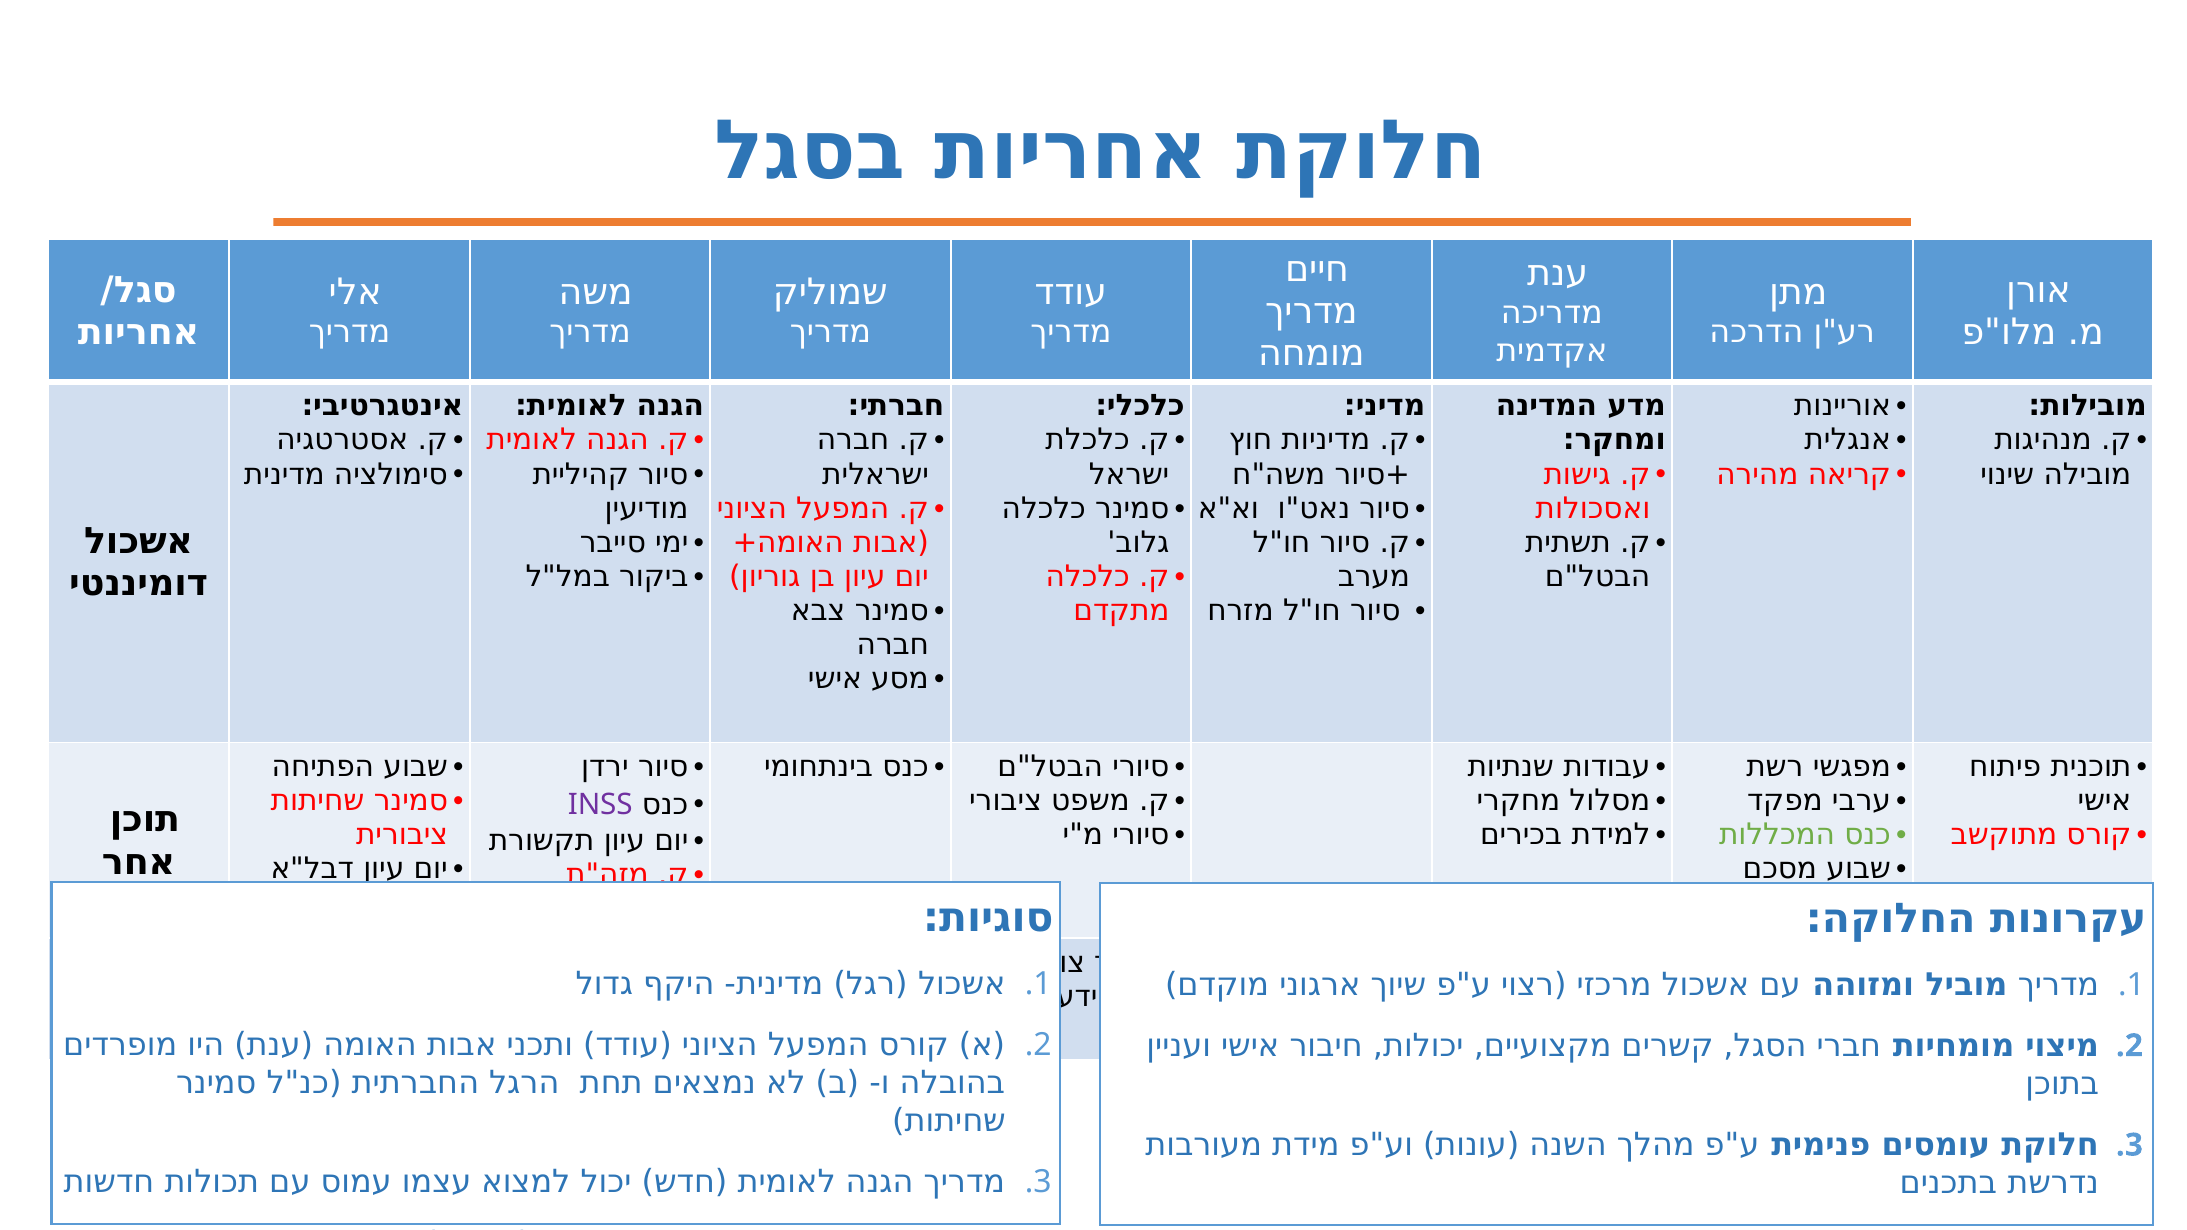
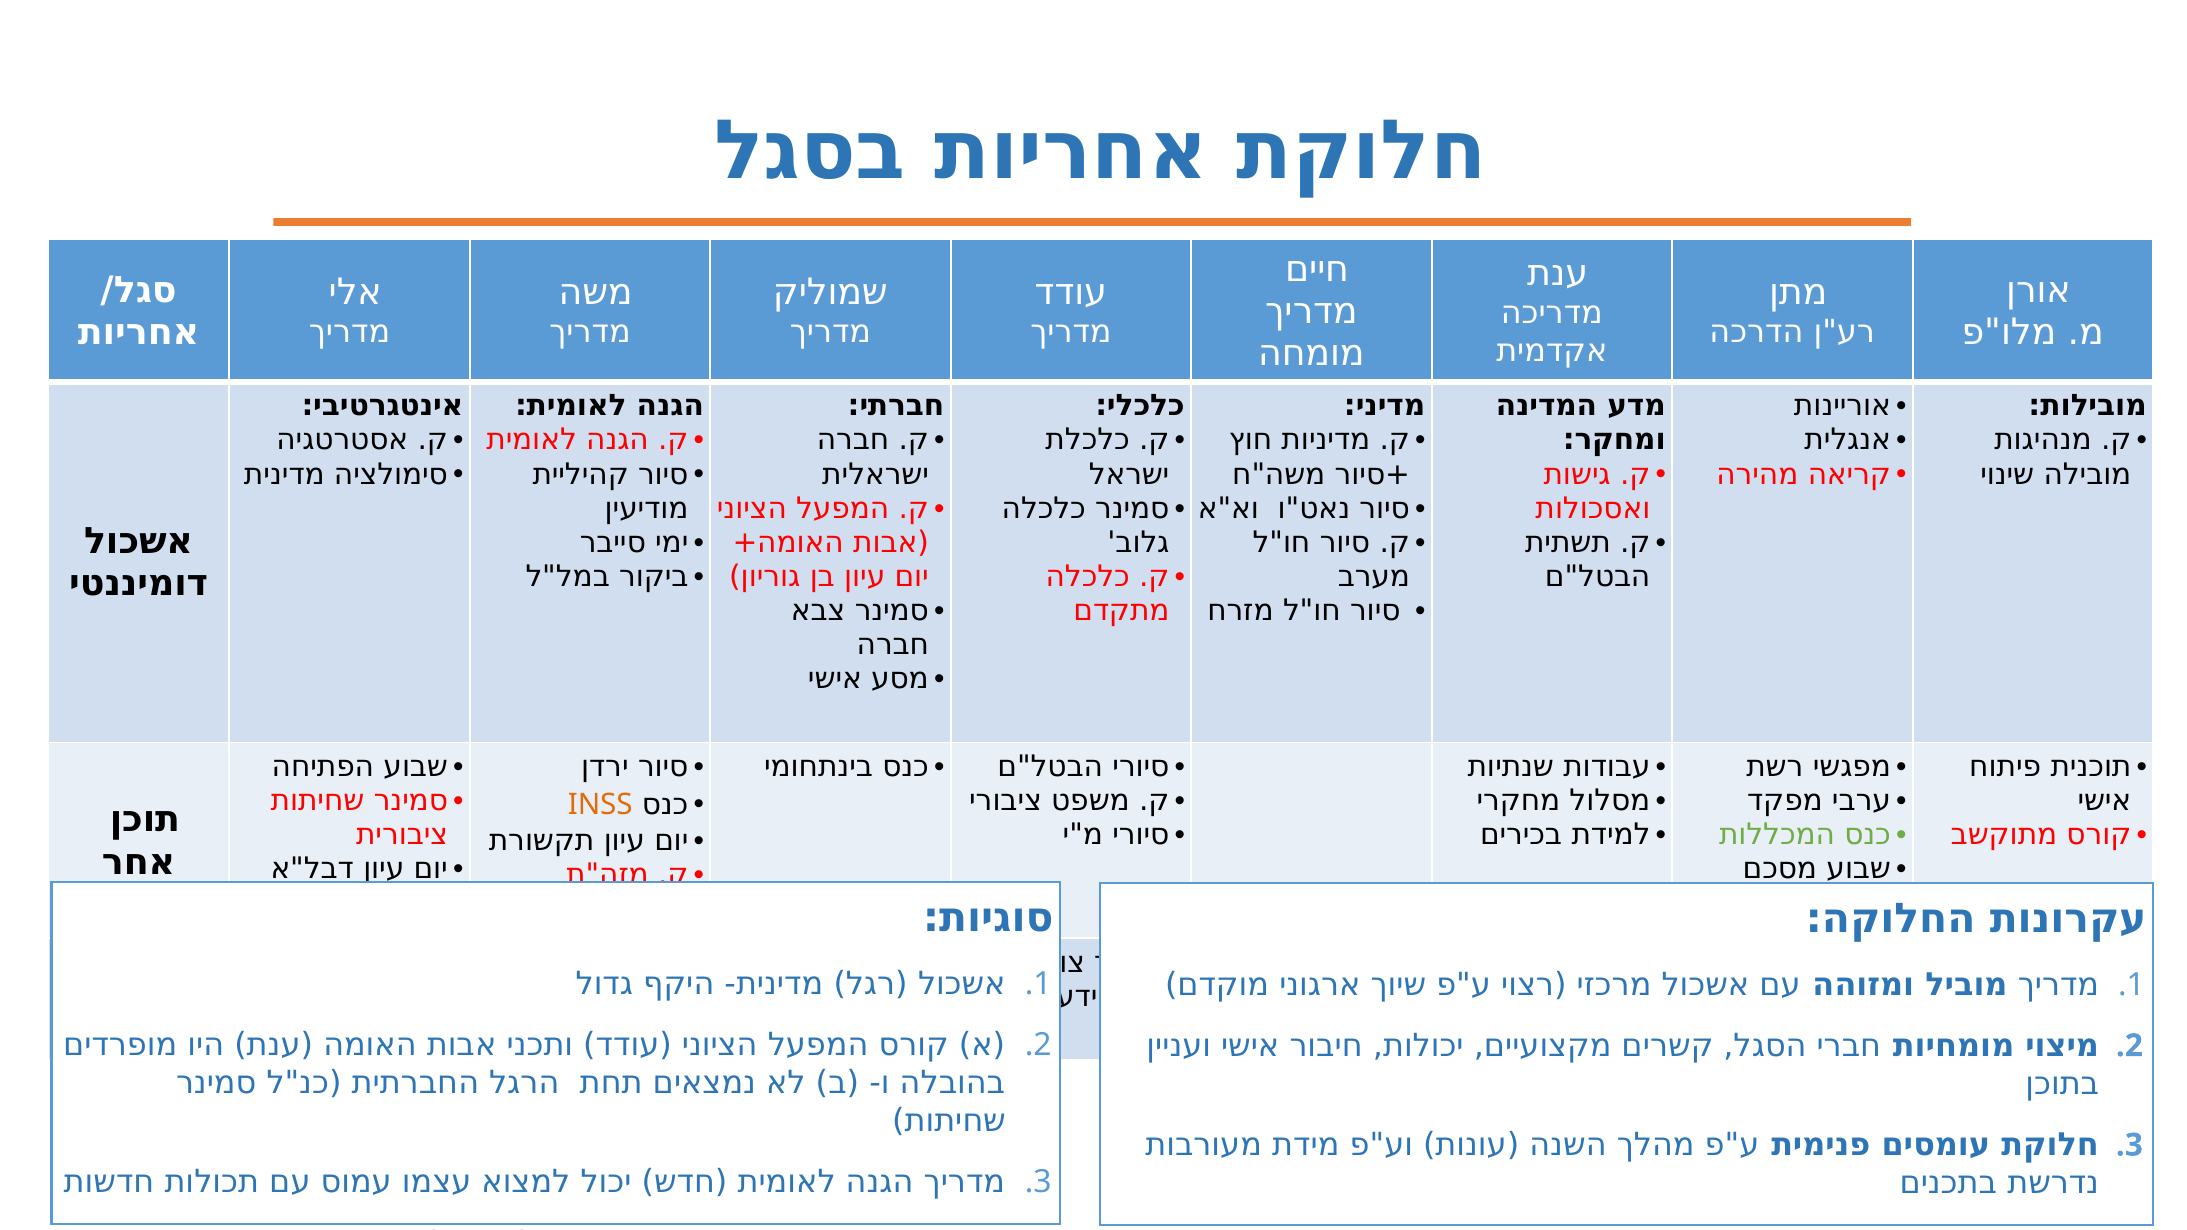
INSS colour: purple -> orange (600, 805)
